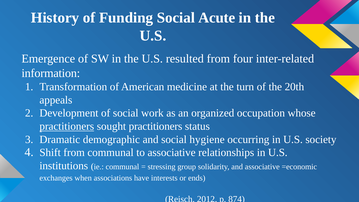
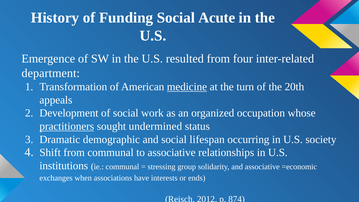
information: information -> department (51, 73)
medicine underline: none -> present (187, 87)
sought practitioners: practitioners -> undermined (155, 126)
hygiene: hygiene -> lifespan (207, 139)
